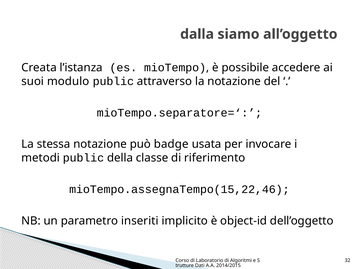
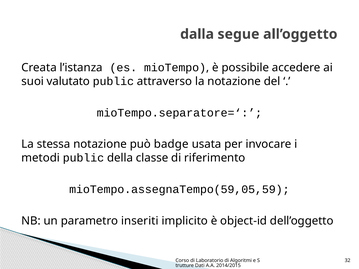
siamo: siamo -> segue (238, 34)
modulo: modulo -> valutato (68, 81)
mioTempo.assegnaTempo(15,22,46: mioTempo.assegnaTempo(15,22,46 -> mioTempo.assegnaTempo(59,05,59 (179, 190)
